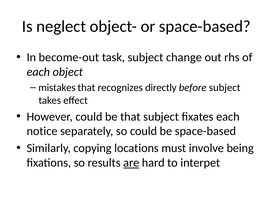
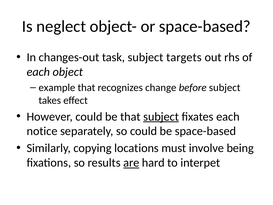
become-out: become-out -> changes-out (69, 57)
change: change -> targets (184, 57)
mistakes: mistakes -> example (57, 88)
directly: directly -> change (161, 88)
subject underline: none -> present (161, 116)
